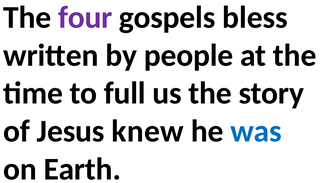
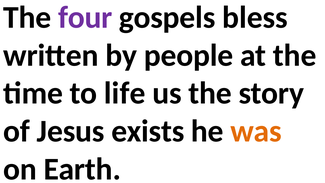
full: full -> life (125, 93)
knew: knew -> exists (148, 131)
was colour: blue -> orange (256, 131)
